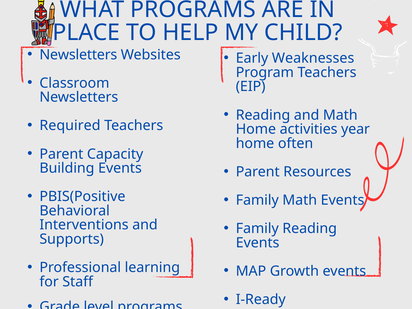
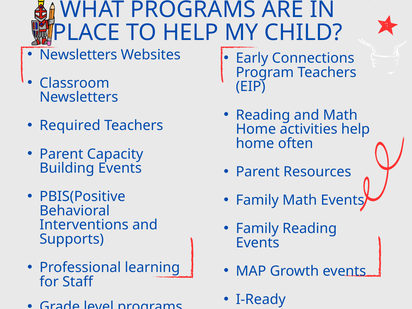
Weaknesses: Weaknesses -> Connections (313, 58)
activities year: year -> help (356, 129)
